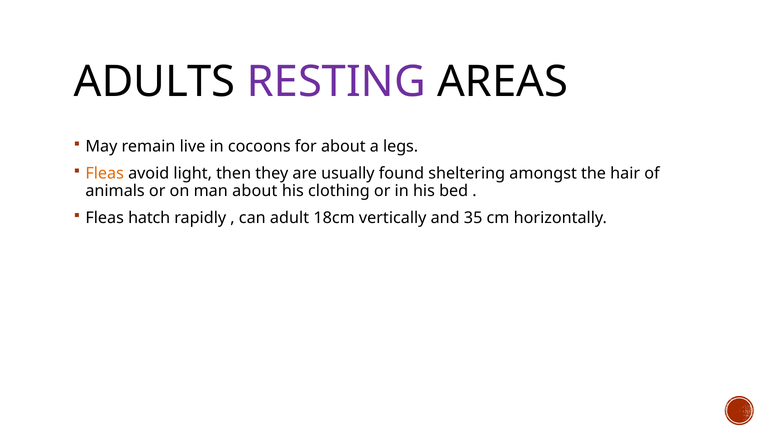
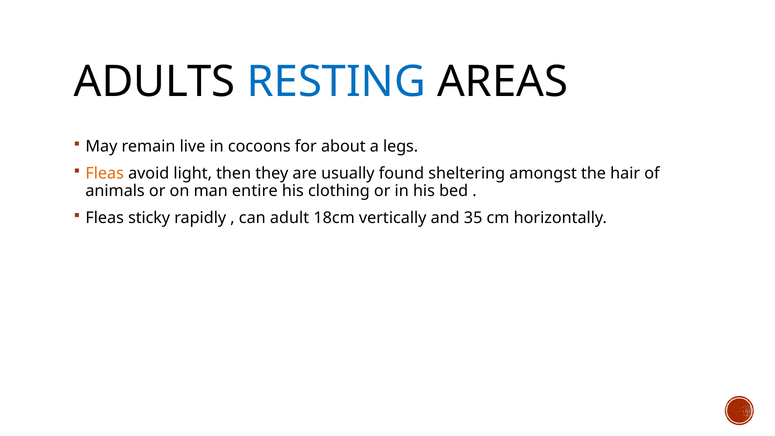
RESTING colour: purple -> blue (336, 82)
man about: about -> entire (255, 191)
hatch: hatch -> sticky (149, 218)
